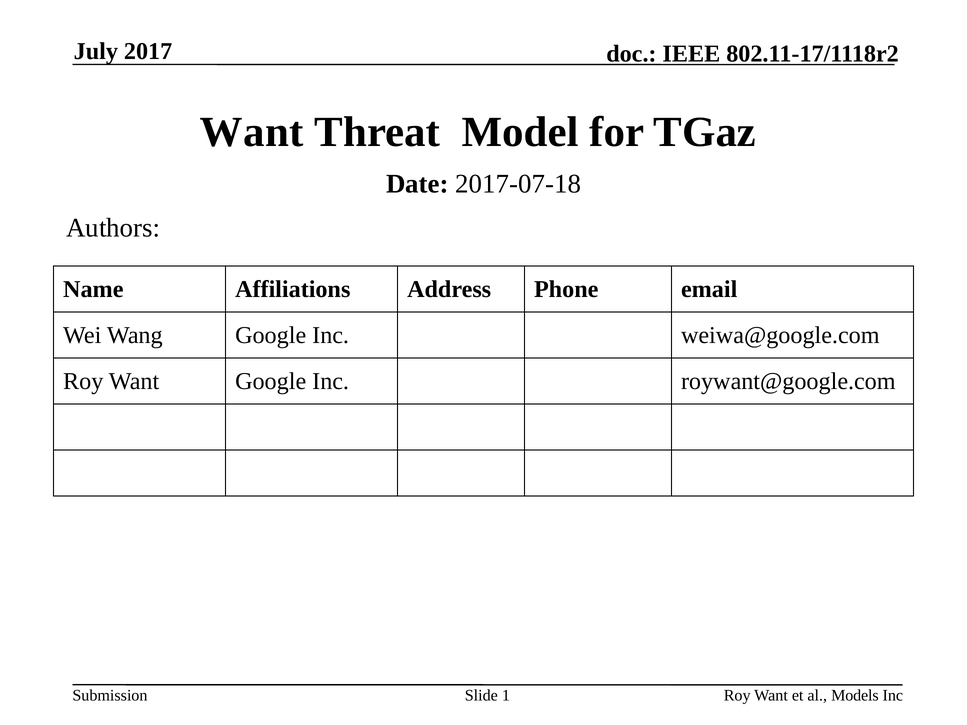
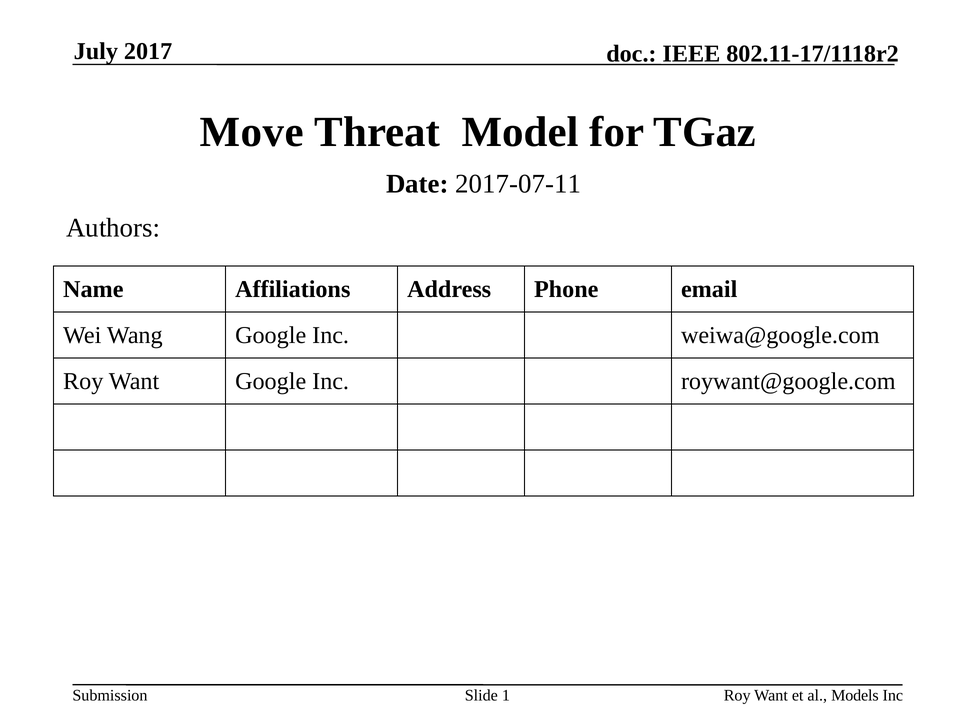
Want: Want -> Move (252, 132)
2017-07-18: 2017-07-18 -> 2017-07-11 (518, 184)
